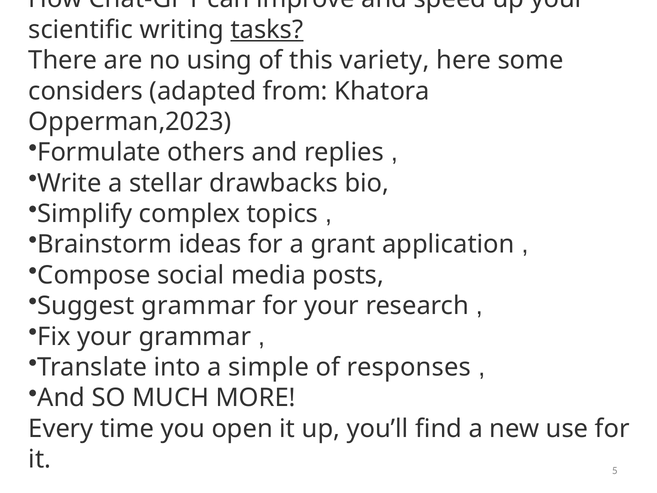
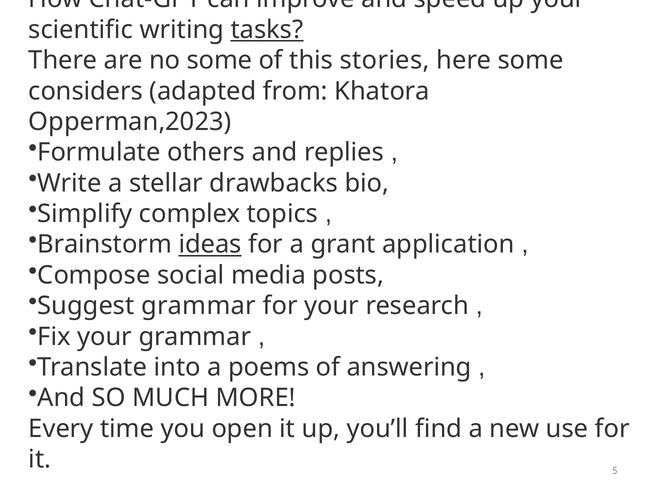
no using: using -> some (220, 60)
variety: variety -> stories (385, 60)
ideas underline: none -> present (210, 244)
simple: simple -> poems (269, 367)
responses: responses -> answering (409, 367)
